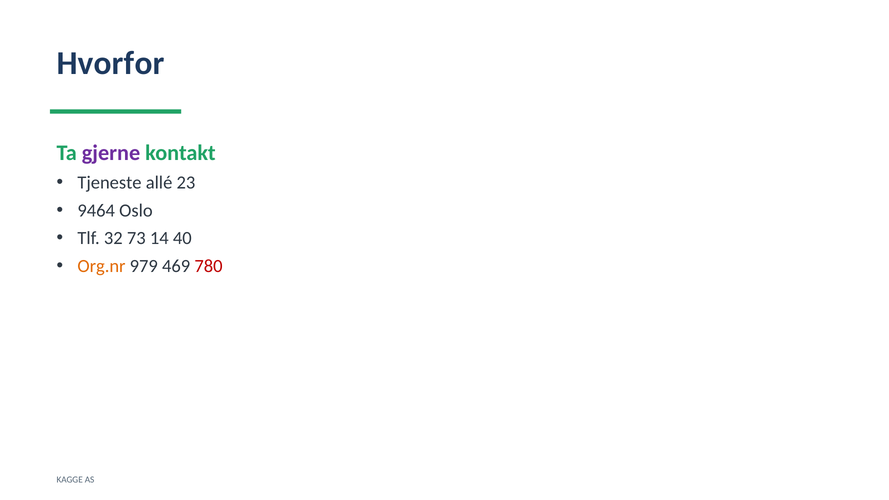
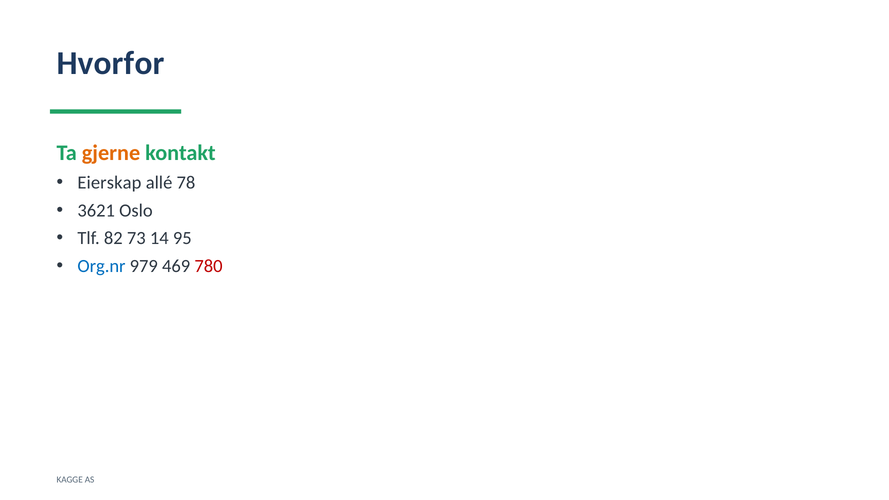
gjerne colour: purple -> orange (111, 153)
Tjeneste: Tjeneste -> Eierskap (109, 183)
23: 23 -> 78 (186, 183)
9464: 9464 -> 3621 (96, 211)
32: 32 -> 82 (113, 238)
40: 40 -> 95 (182, 238)
Org.nr colour: orange -> blue (101, 266)
